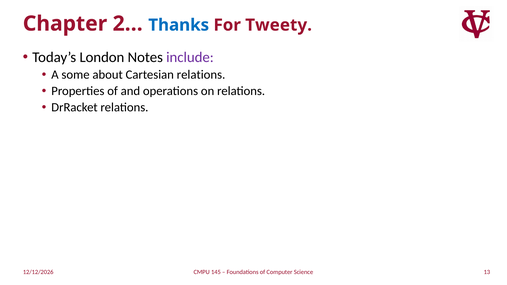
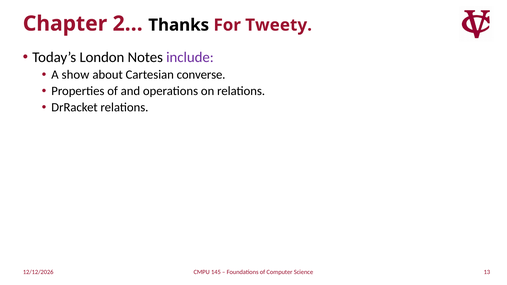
Thanks colour: blue -> black (179, 25)
some: some -> show (75, 75)
Cartesian relations: relations -> converse (201, 75)
